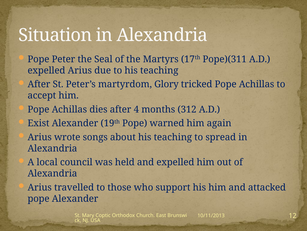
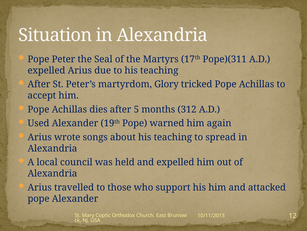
4: 4 -> 5 (136, 109)
Exist: Exist -> Used (38, 123)
